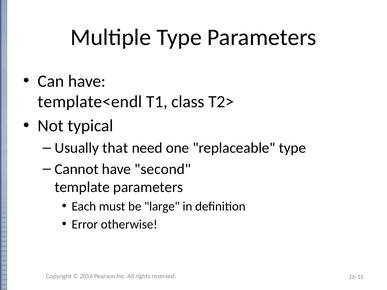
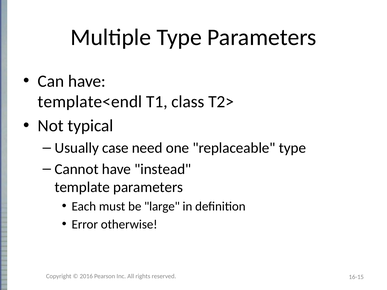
that: that -> case (115, 148)
second: second -> instead (163, 169)
